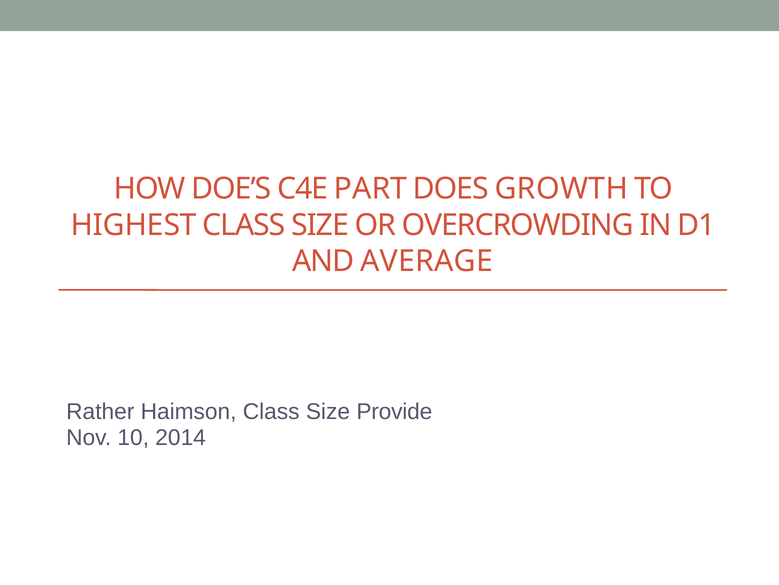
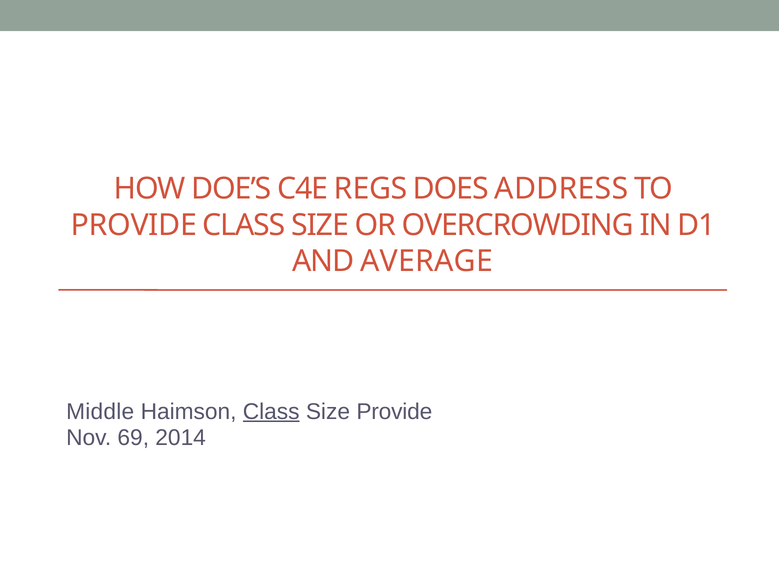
PART: PART -> REGS (371, 188)
GROWTH: GROWTH -> ADDRESS (561, 188)
HIGHEST: HIGHEST -> PROVIDE (134, 225)
Rather: Rather -> Middle (100, 411)
Class underline: none -> present (271, 411)
10: 10 -> 69 (133, 437)
